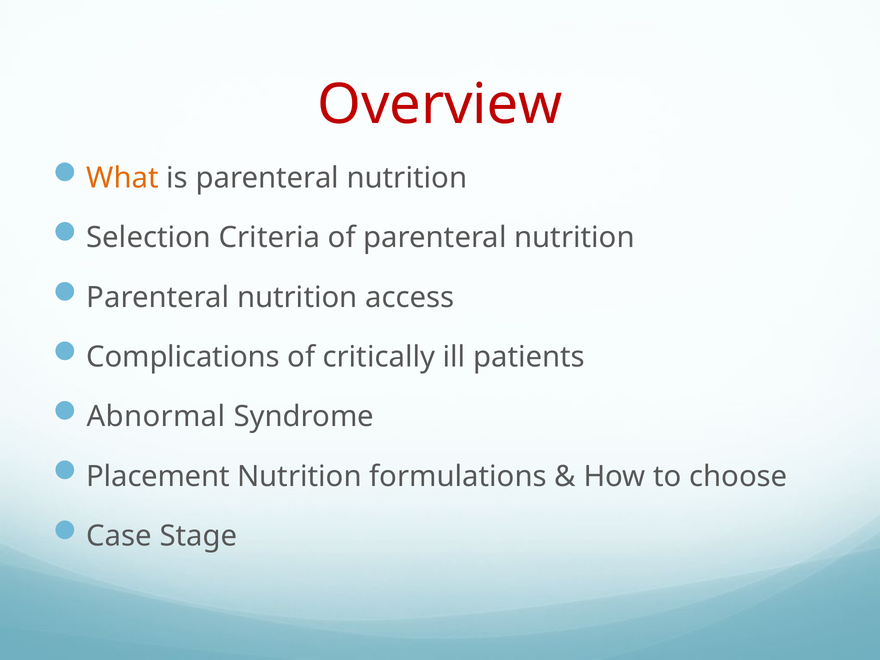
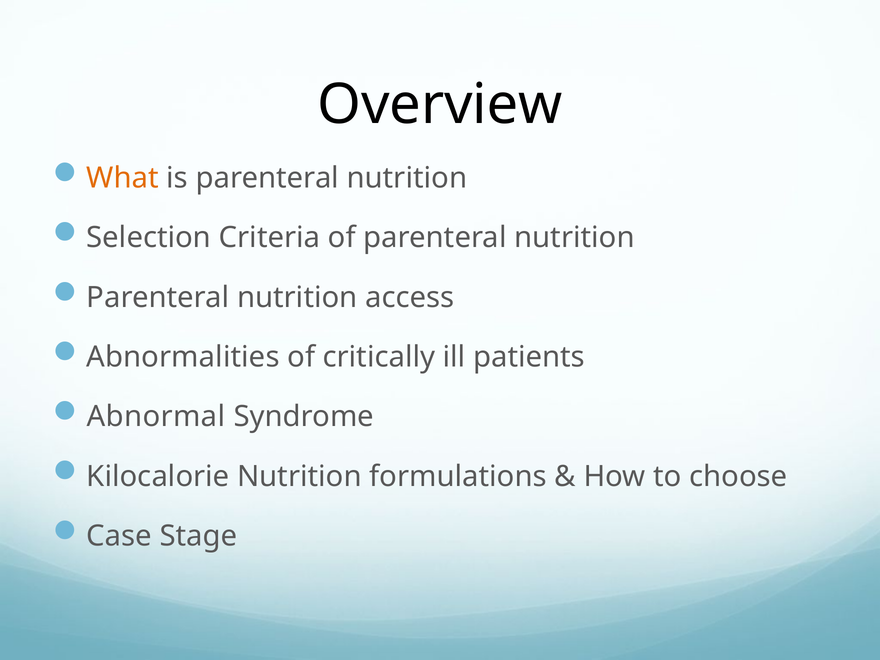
Overview colour: red -> black (440, 105)
Complications: Complications -> Abnormalities (183, 357)
Placement: Placement -> Kilocalorie (158, 476)
